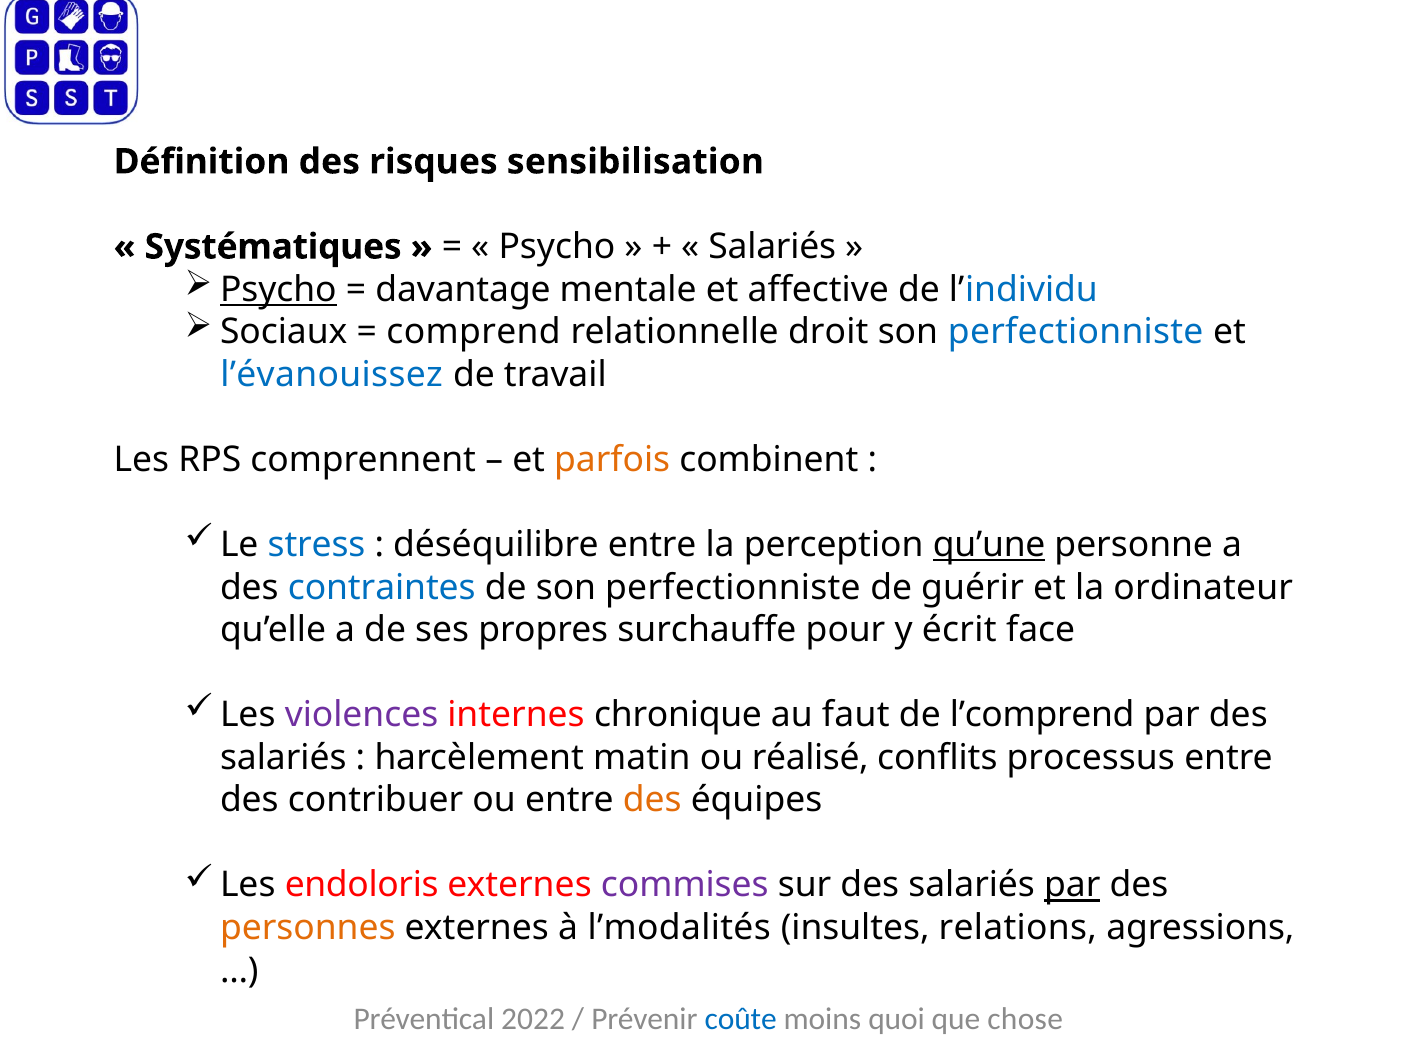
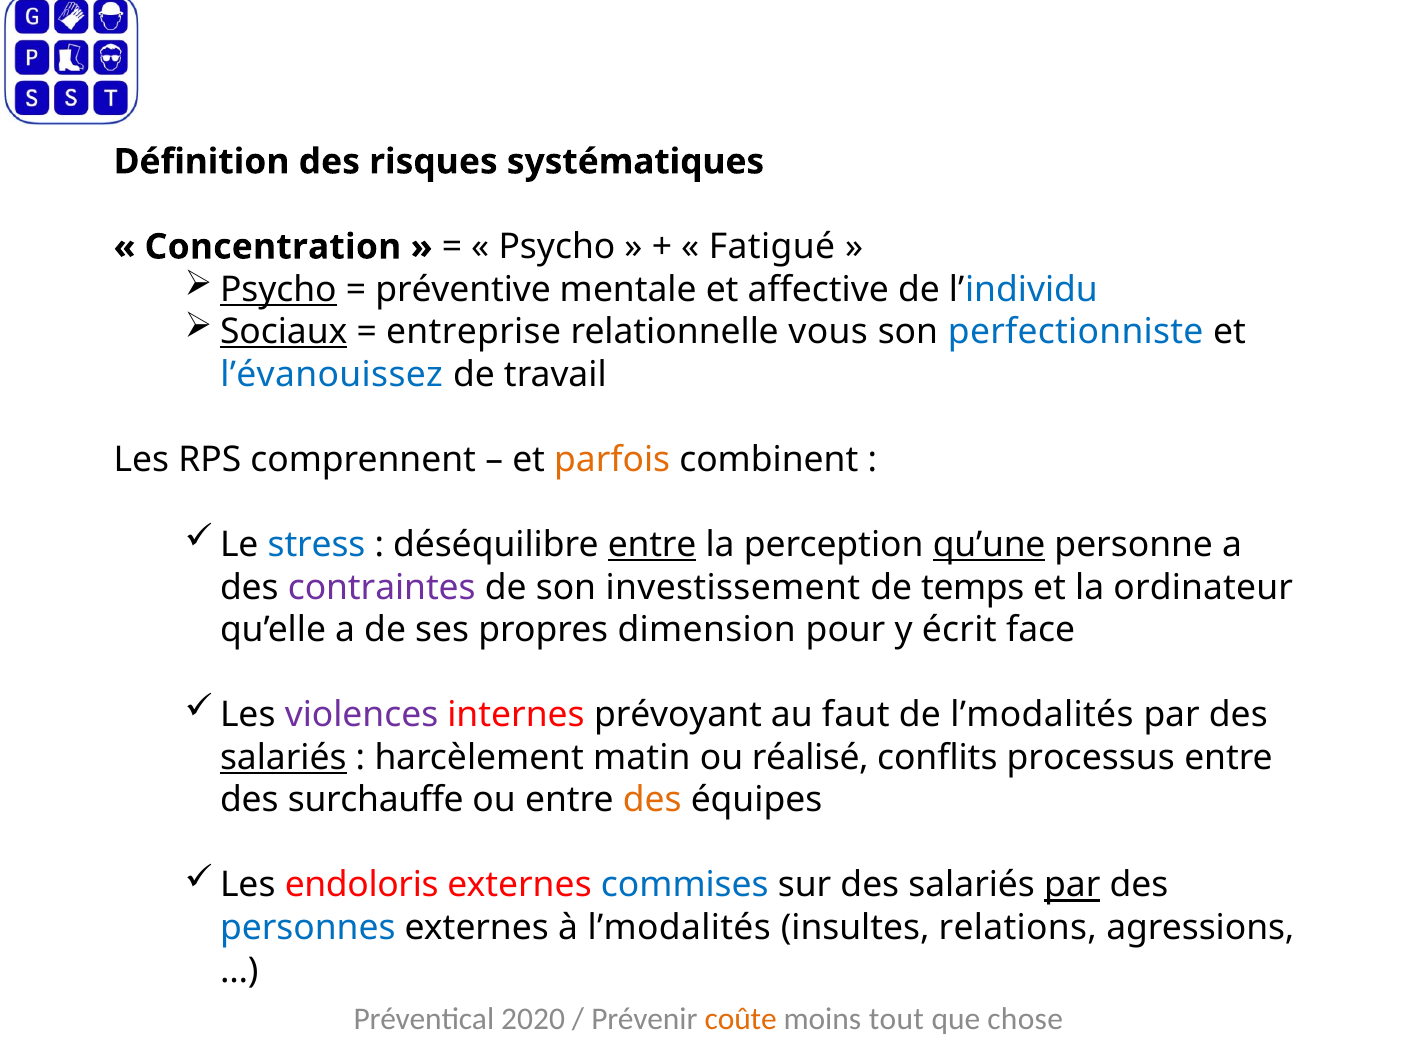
sensibilisation: sensibilisation -> systématiques (636, 162)
Systématiques: Systématiques -> Concentration (273, 247)
Salariés: Salariés -> Fatigué (772, 247)
davantage: davantage -> préventive (463, 289)
Sociaux underline: none -> present (284, 332)
comprend: comprend -> entreprise (474, 332)
droit: droit -> vous (828, 332)
entre underline: none -> present (652, 545)
contraintes colour: blue -> purple (382, 587)
de son perfectionniste: perfectionniste -> investissement (733, 587)
guérir: guérir -> temps (973, 587)
surchauffe: surchauffe -> dimension (707, 630)
chronique: chronique -> prévoyant (678, 715)
de l’comprend: l’comprend -> l’modalités (1042, 715)
salariés underline: none -> present (283, 757)
contribuer: contribuer -> surchauffe (376, 800)
commises colour: purple -> blue (685, 885)
personnes colour: orange -> blue (308, 927)
2022: 2022 -> 2020 (533, 1018)
coûte colour: blue -> orange (741, 1018)
quoi: quoi -> tout (896, 1018)
